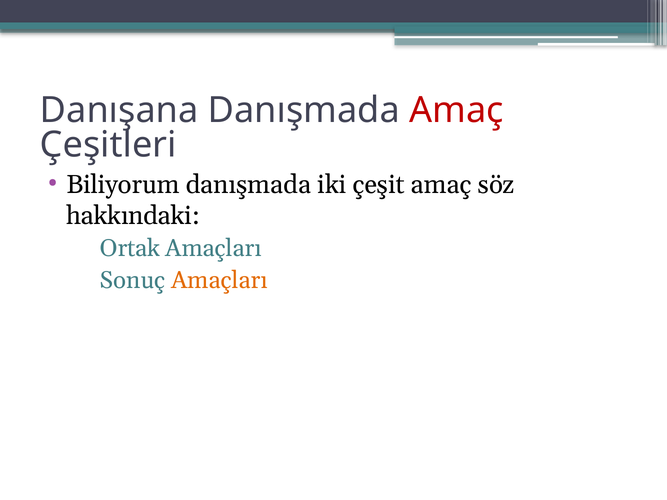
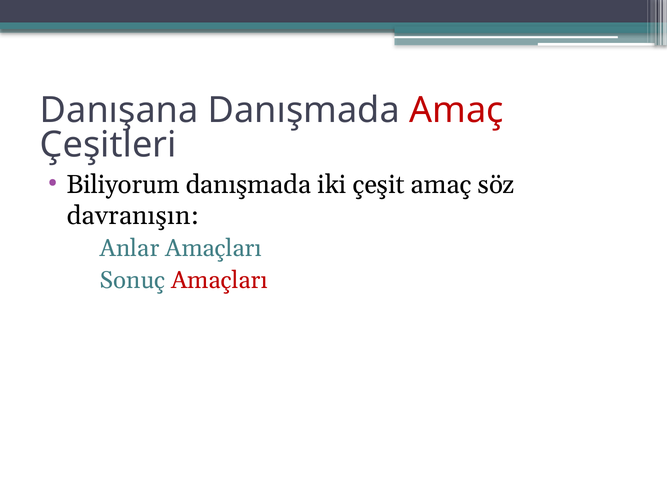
hakkındaki: hakkındaki -> davranışın (133, 216)
Ortak: Ortak -> Anlar (130, 249)
Amaçları colour: orange -> red (219, 280)
